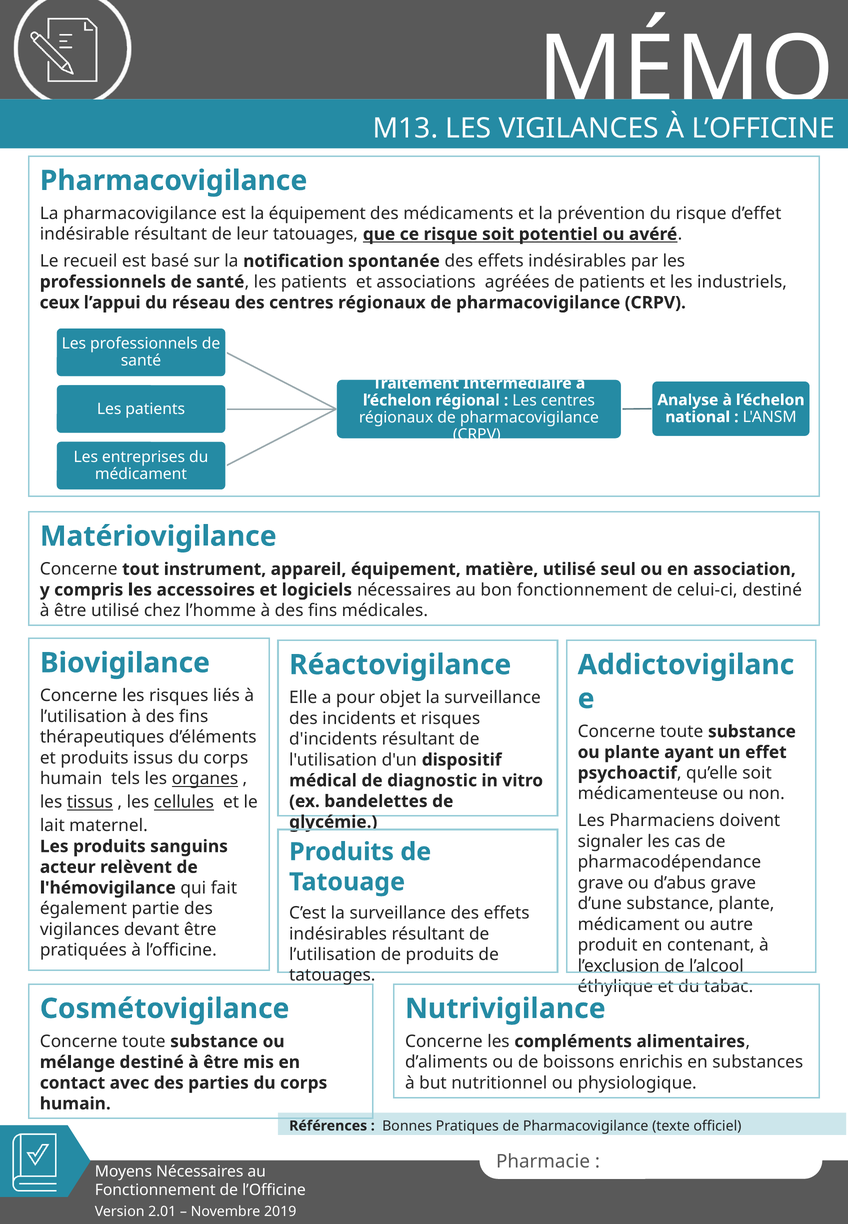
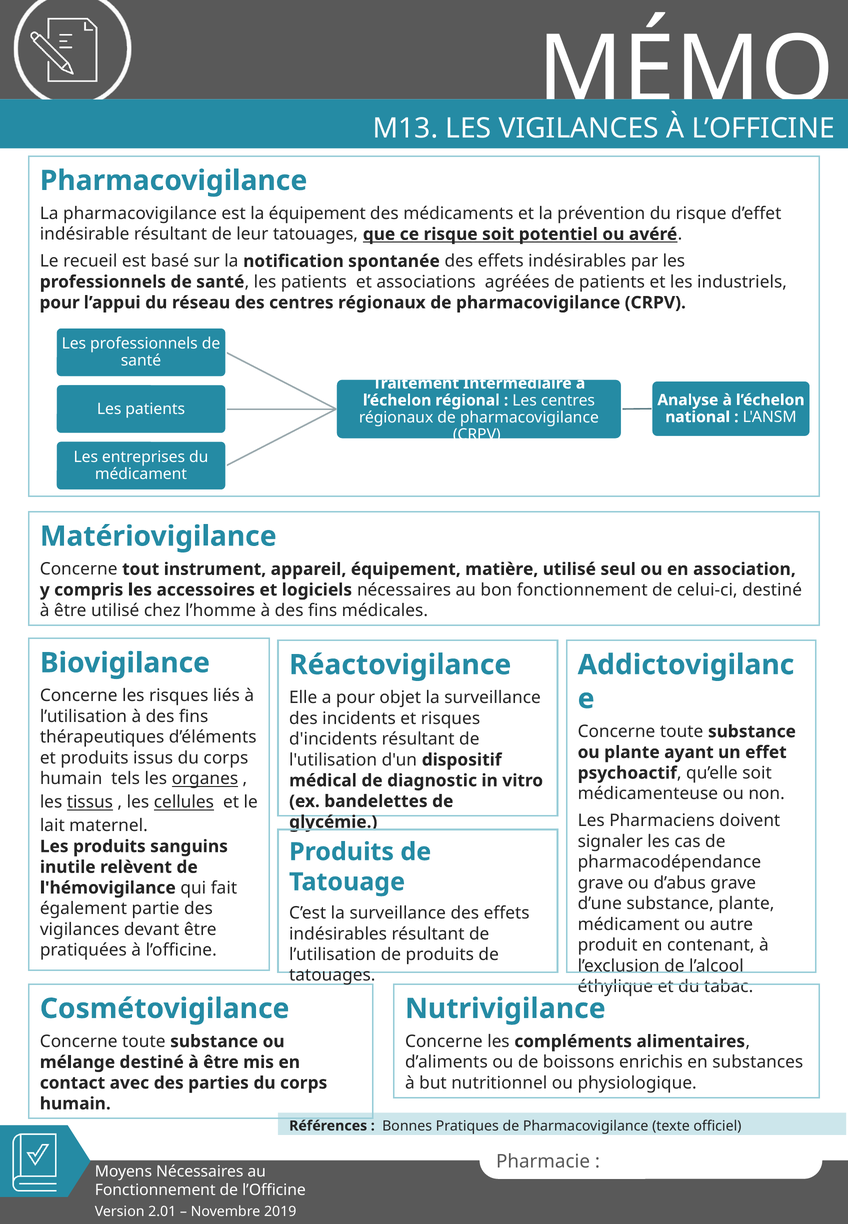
ceux: ceux -> pour (60, 303)
acteur: acteur -> inutile (68, 868)
